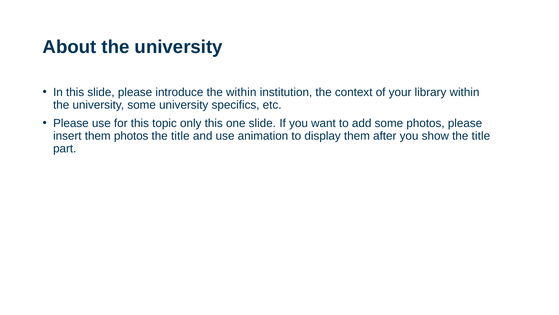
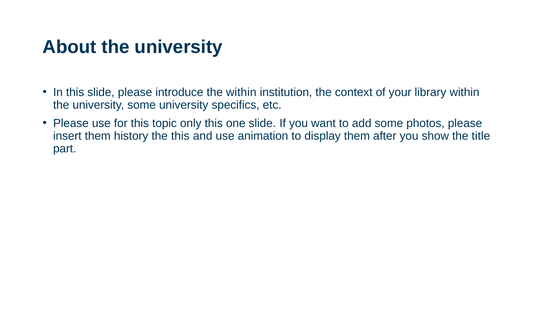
them photos: photos -> history (131, 136)
title: title -> this (180, 136)
